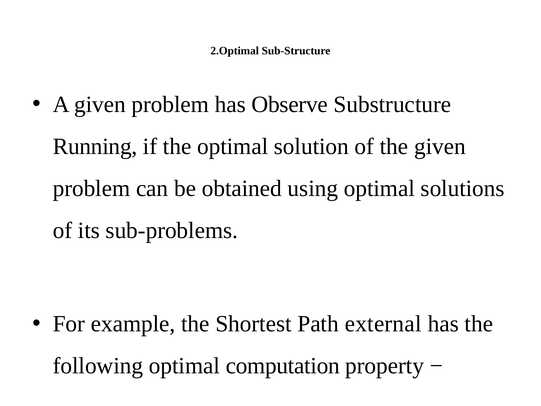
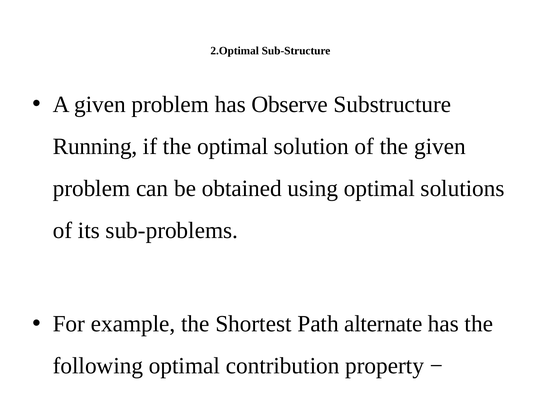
external: external -> alternate (383, 324)
computation: computation -> contribution (283, 366)
